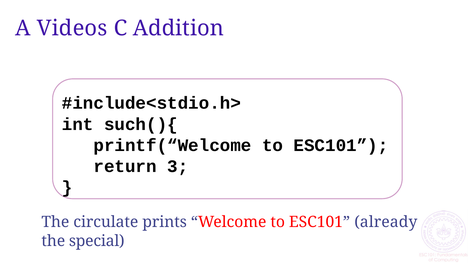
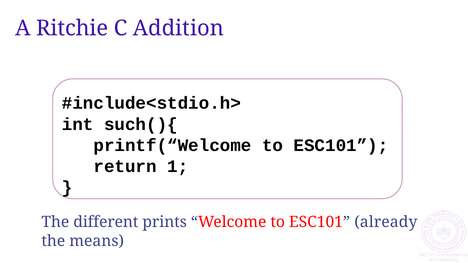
Videos: Videos -> Ritchie (72, 28)
3: 3 -> 1 (178, 166)
circulate: circulate -> different (106, 222)
special: special -> means (97, 241)
